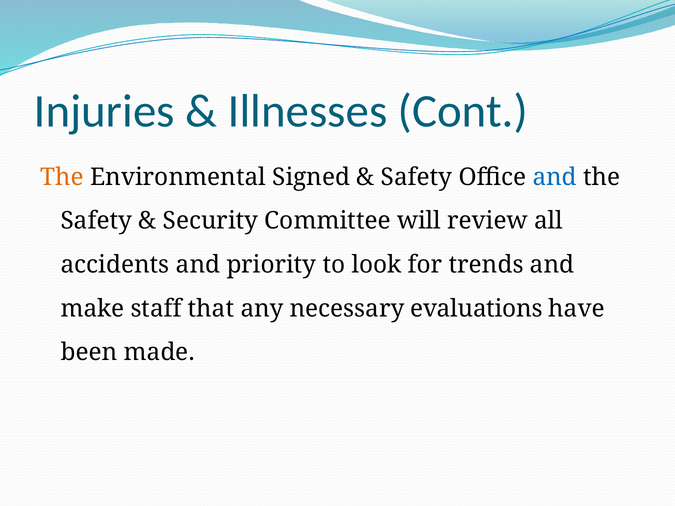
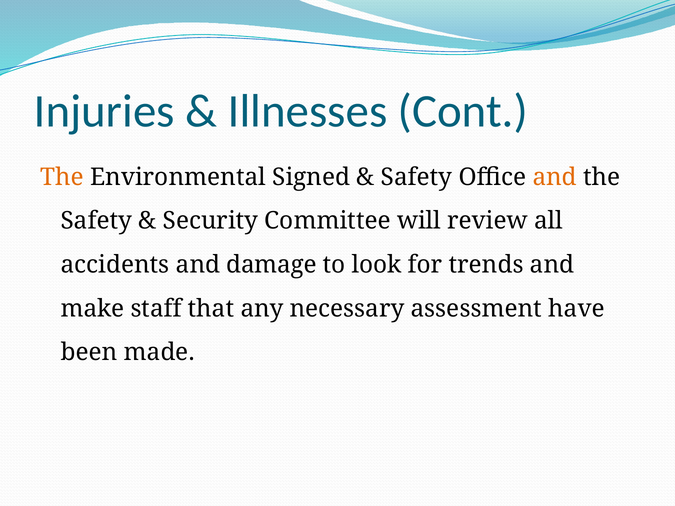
and colour: blue -> orange (555, 177)
priority: priority -> damage (271, 265)
evaluations: evaluations -> assessment (476, 309)
